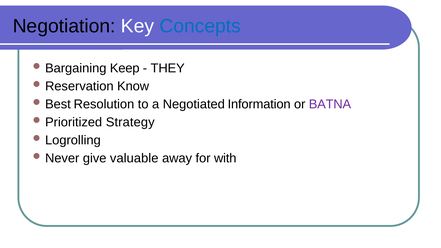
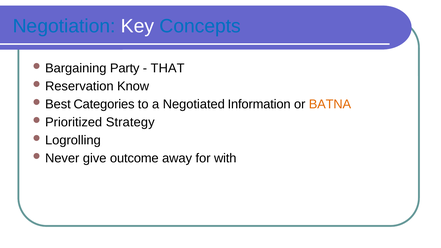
Negotiation colour: black -> blue (64, 26)
Keep: Keep -> Party (125, 68)
THEY: THEY -> THAT (168, 68)
Resolution: Resolution -> Categories (104, 104)
BATNA colour: purple -> orange (330, 104)
valuable: valuable -> outcome (134, 158)
